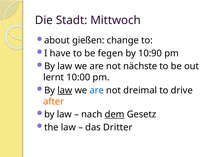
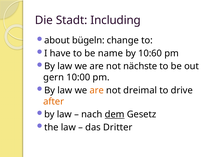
Mittwoch: Mittwoch -> Including (116, 20)
gießen: gießen -> bügeln (88, 40)
fegen: fegen -> name (110, 53)
10:90: 10:90 -> 10:60 (150, 53)
lernt: lernt -> gern (54, 77)
law underline: present -> none (65, 90)
are colour: blue -> orange (97, 90)
